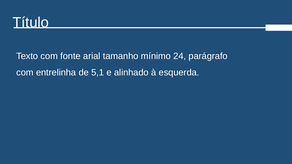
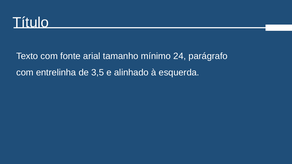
5,1: 5,1 -> 3,5 (98, 73)
